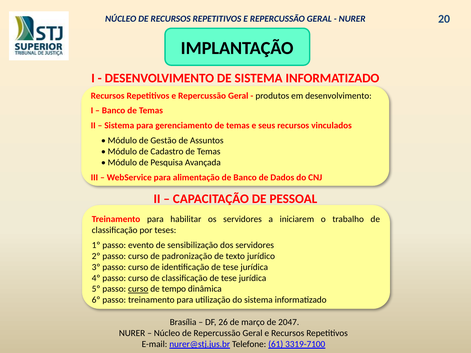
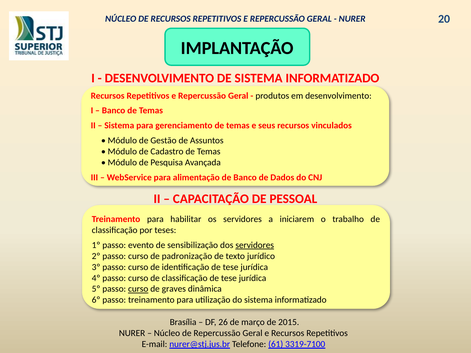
servidores underline: none -> present (255, 245)
tempo: tempo -> graves (174, 289)
2047: 2047 -> 2015 (289, 322)
